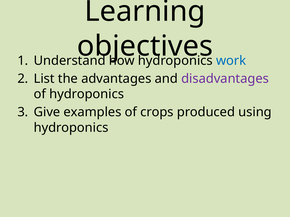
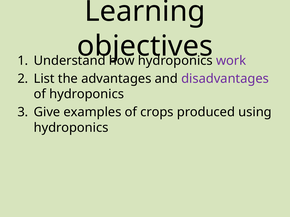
work colour: blue -> purple (231, 61)
